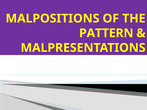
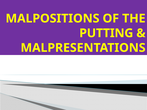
PATTERN: PATTERN -> PUTTING (106, 33)
